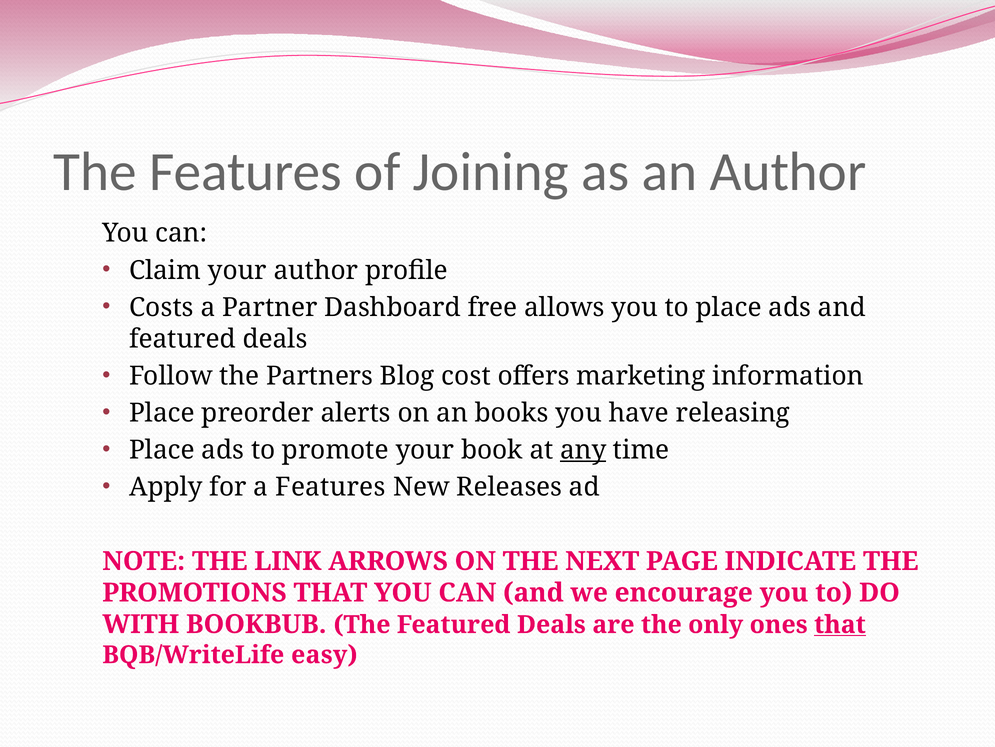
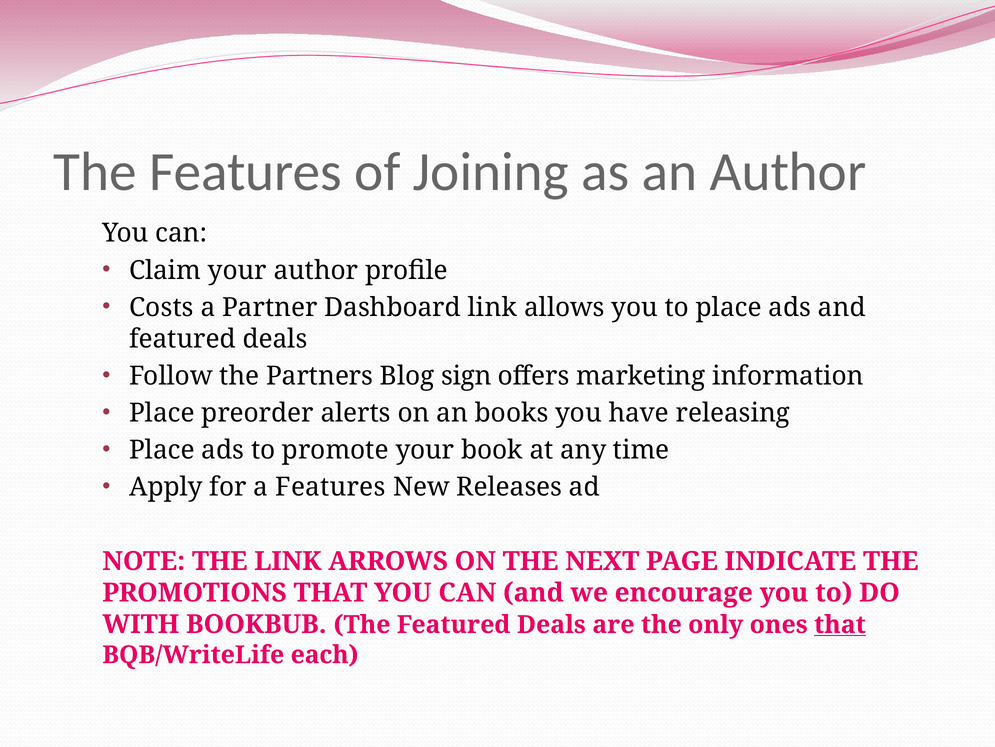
Dashboard free: free -> link (492, 307)
cost: cost -> sign (466, 376)
any underline: present -> none (583, 450)
easy: easy -> each (325, 654)
